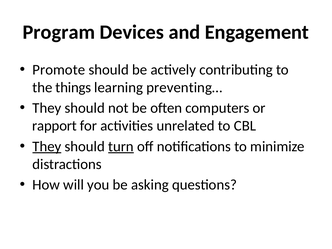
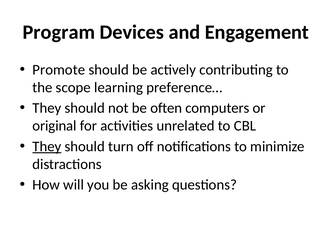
things: things -> scope (73, 87)
preventing…: preventing… -> preference… (184, 87)
rapport: rapport -> original (54, 126)
turn underline: present -> none (121, 146)
